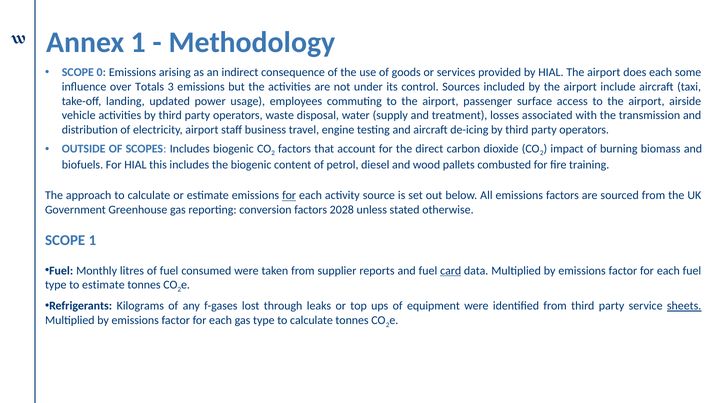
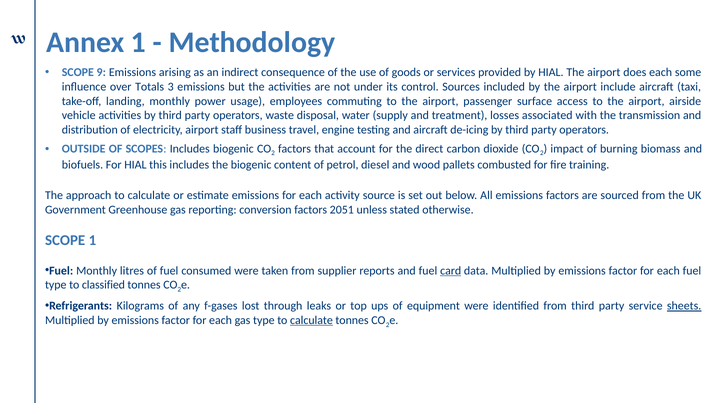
0: 0 -> 9 (101, 72)
landing updated: updated -> monthly (170, 101)
for underline: present -> none (289, 195)
2028: 2028 -> 2051 (342, 210)
to estimate: estimate -> classified (103, 285)
calculate underline: none -> present (311, 320)
